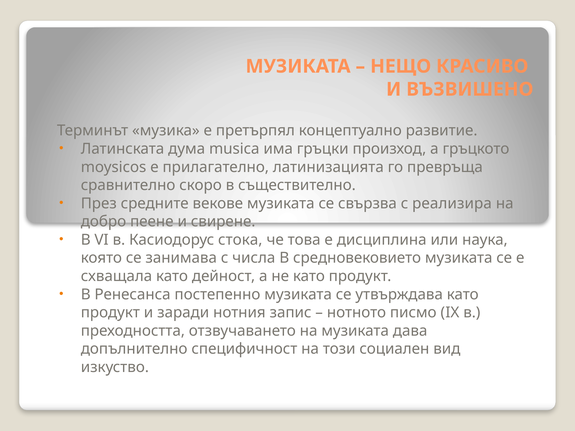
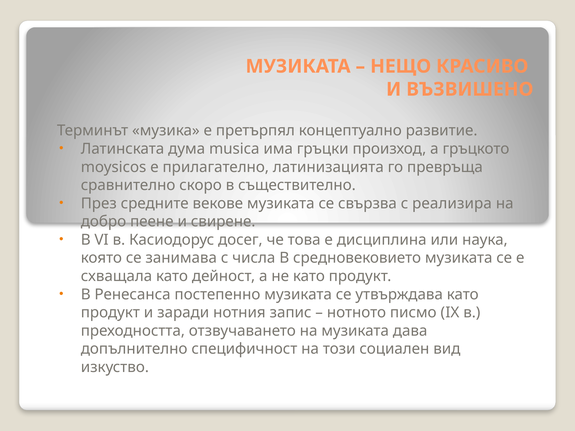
стока: стока -> досег (240, 240)
